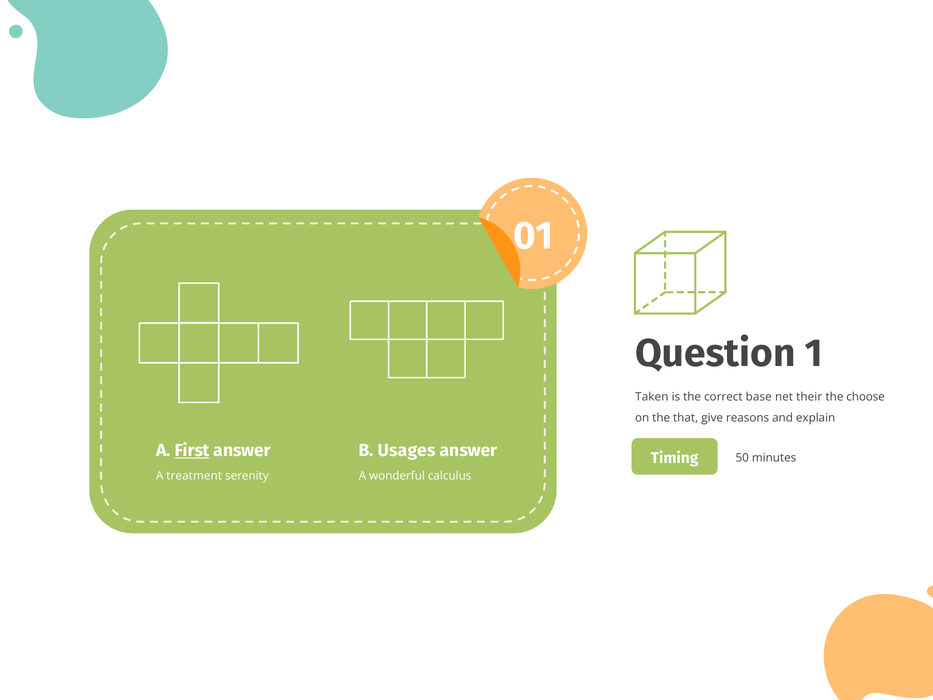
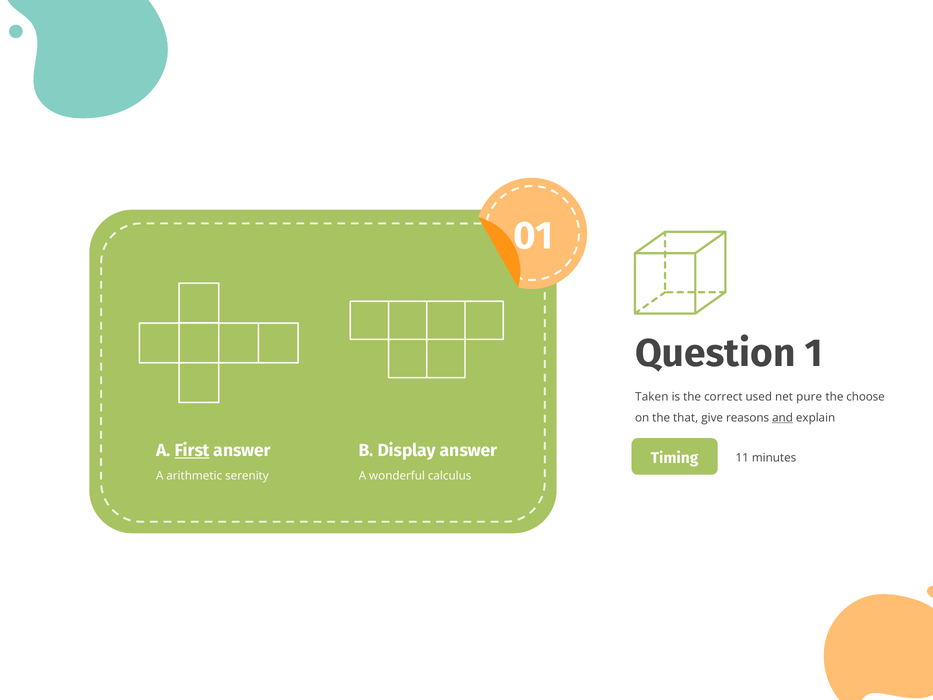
base: base -> used (759, 397)
their: their -> pure (809, 397)
and underline: none -> present (783, 418)
Usages: Usages -> Display (407, 450)
50: 50 -> 11 (742, 458)
treatment: treatment -> arithmetic (194, 476)
